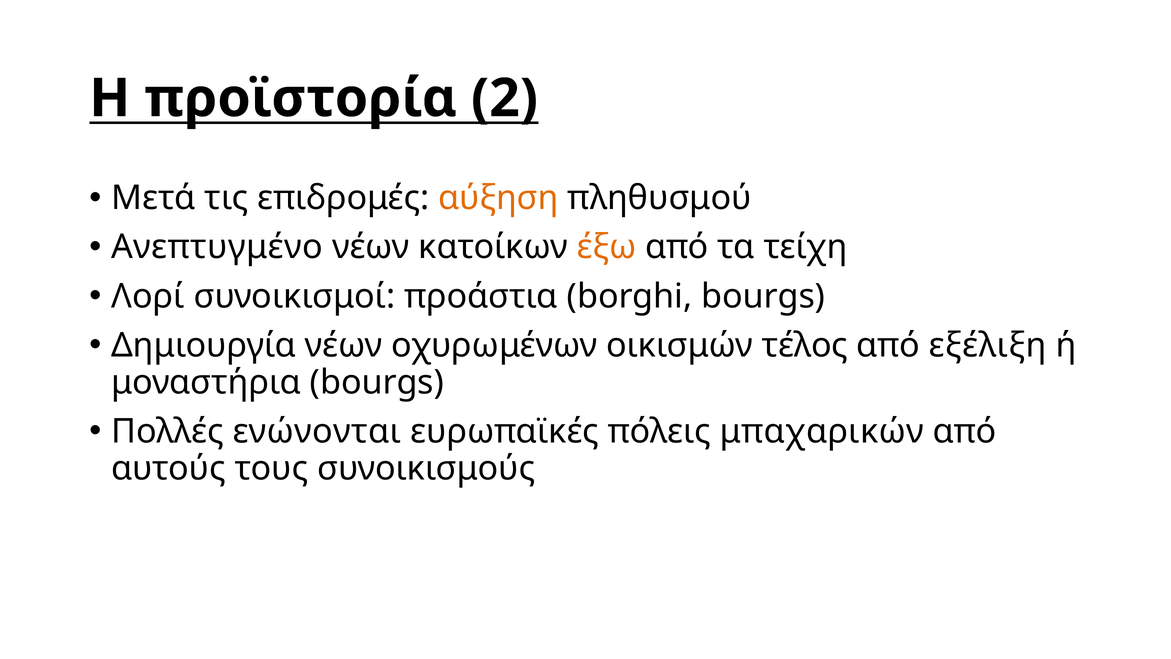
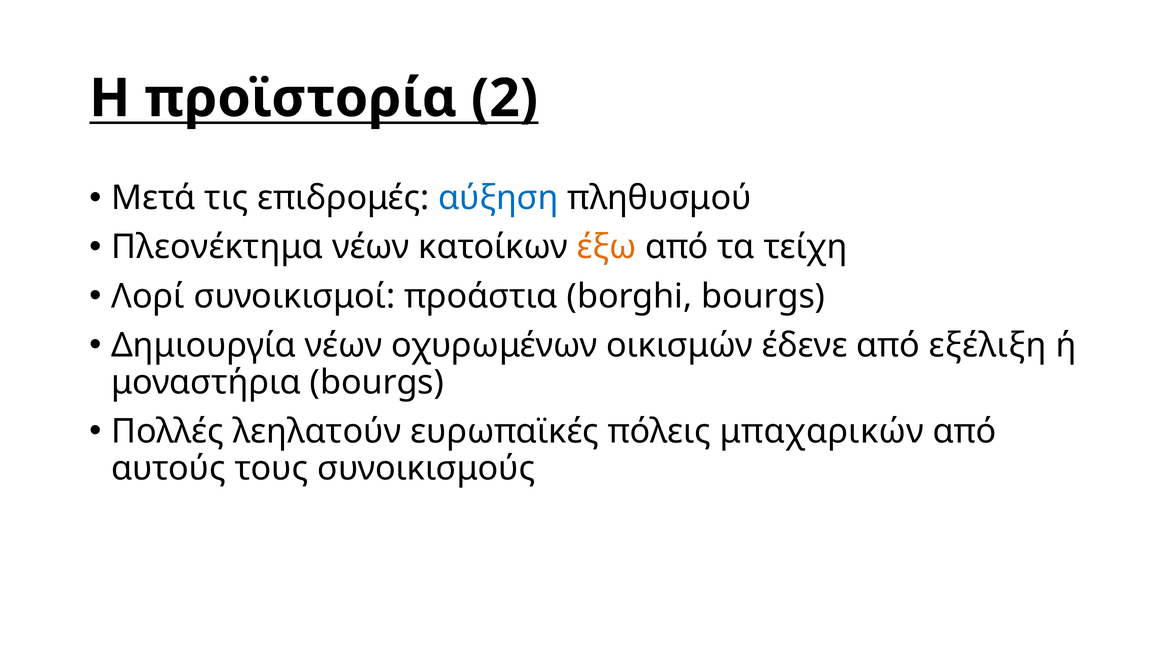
αύξηση colour: orange -> blue (498, 198)
Ανεπτυγμένο: Ανεπτυγμένο -> Πλεονέκτημα (217, 247)
τέλος: τέλος -> έδενε (805, 345)
ενώνονται: ενώνονται -> λεηλατούν (317, 431)
